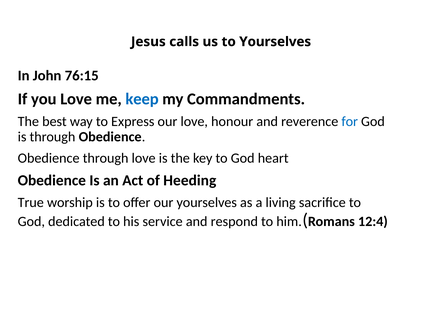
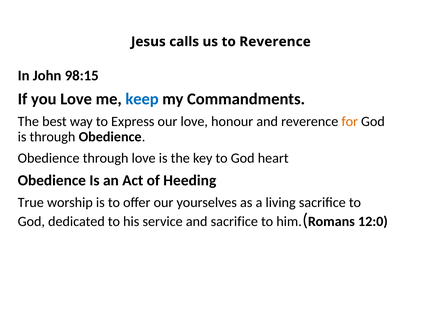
to Yourselves: Yourselves -> Reverence (275, 42)
76:15: 76:15 -> 98:15 (82, 76)
for colour: blue -> orange (350, 121)
and respond: respond -> sacrifice (234, 221)
12:4: 12:4 -> 12:0 (373, 221)
